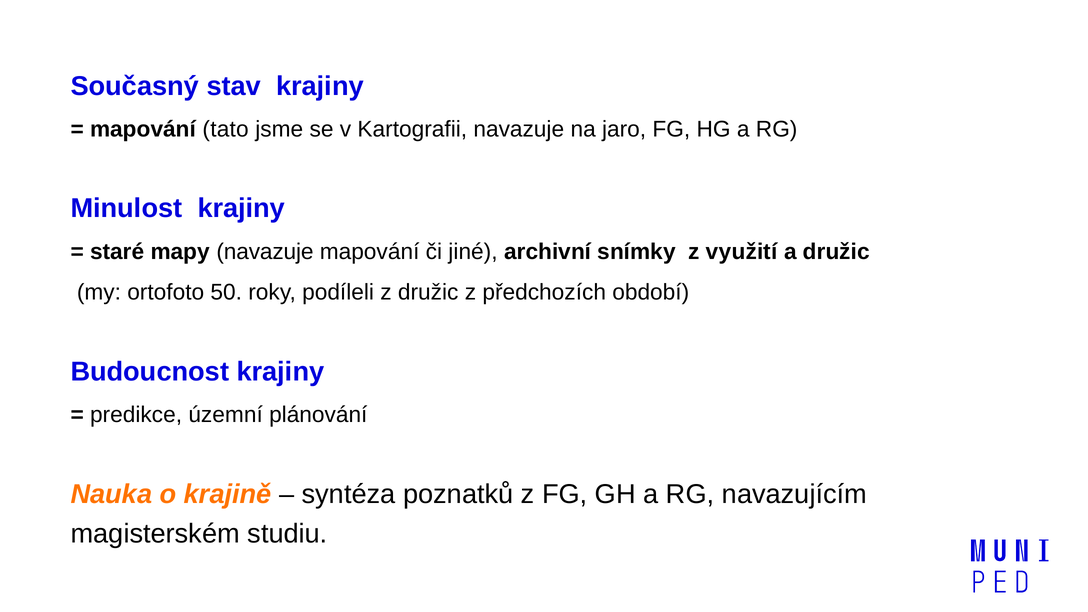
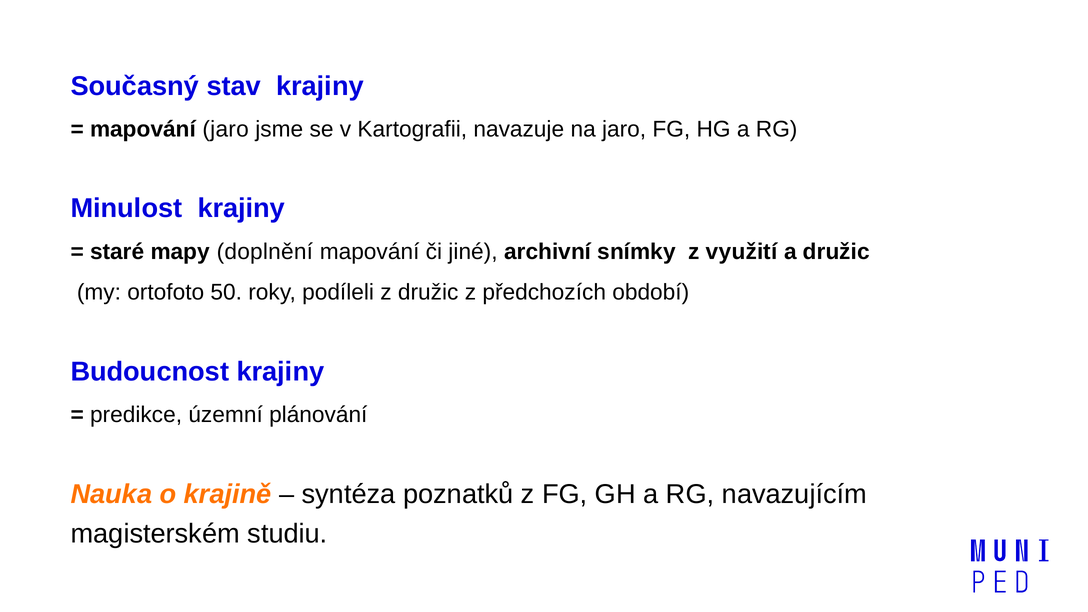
mapování tato: tato -> jaro (226, 129)
mapy navazuje: navazuje -> doplnění (265, 252)
